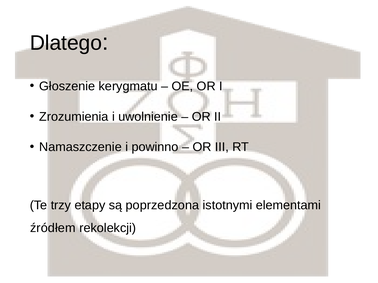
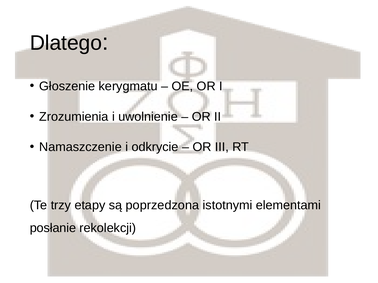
powinno: powinno -> odkrycie (155, 147)
źródłem: źródłem -> posłanie (53, 228)
